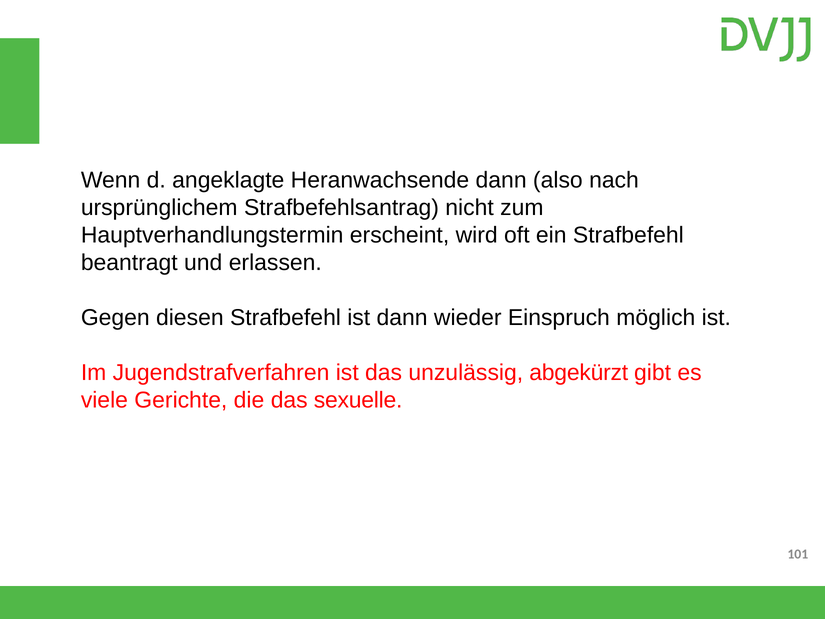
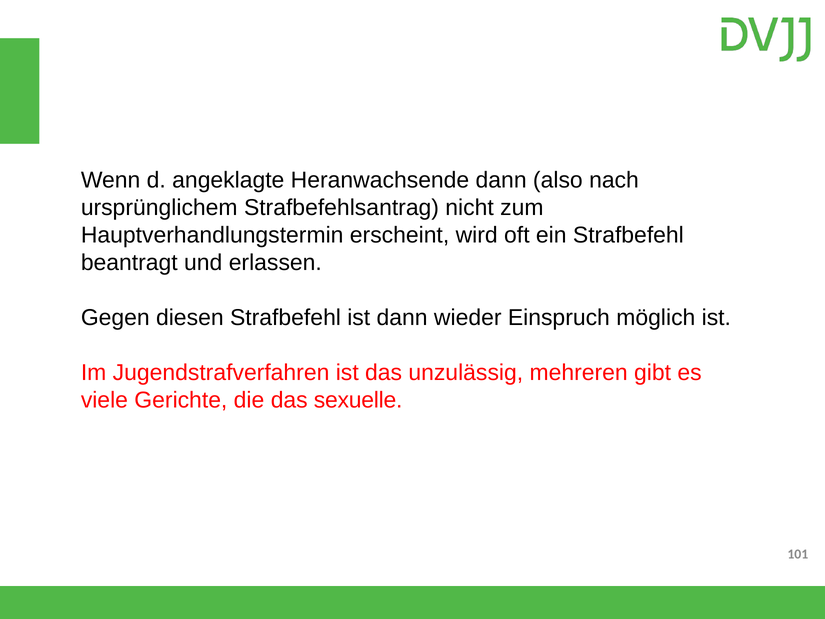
abgekürzt: abgekürzt -> mehreren (579, 373)
